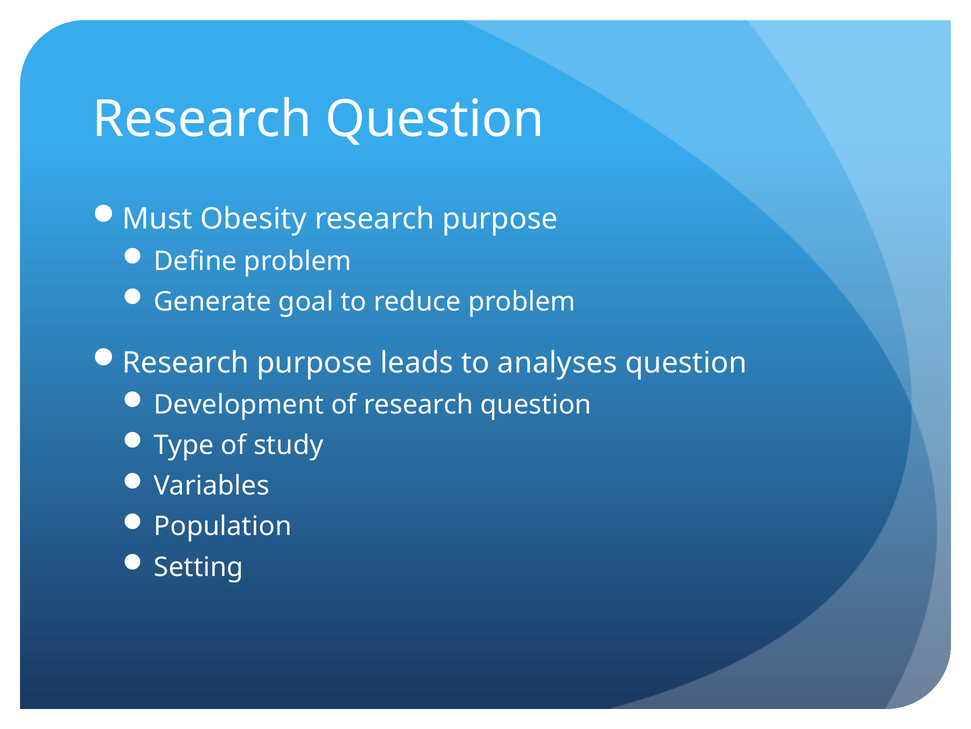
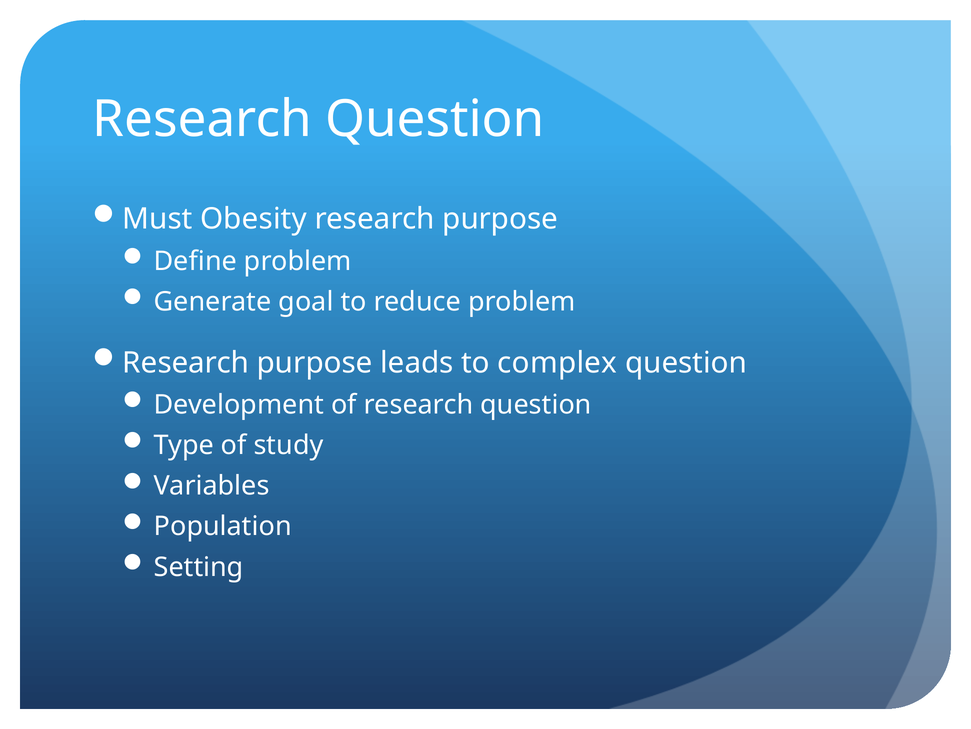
analyses: analyses -> complex (557, 362)
